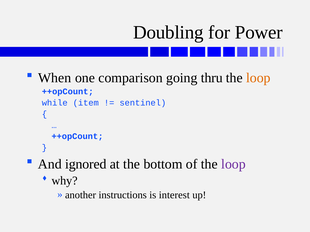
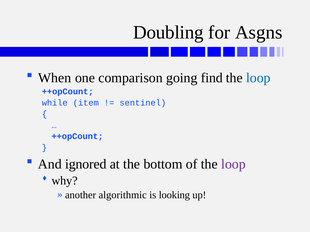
Power: Power -> Asgns (259, 32)
thru: thru -> find (212, 78)
loop colour: orange -> blue (258, 78)
instructions: instructions -> algorithmic (123, 195)
interest: interest -> looking (174, 195)
